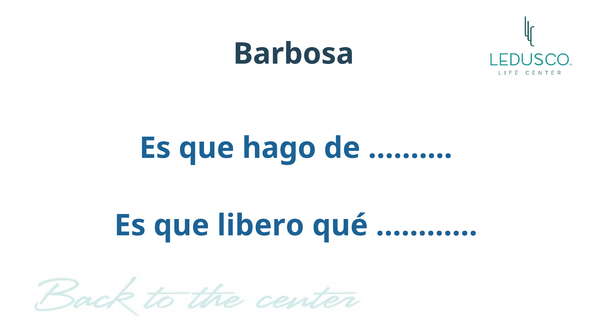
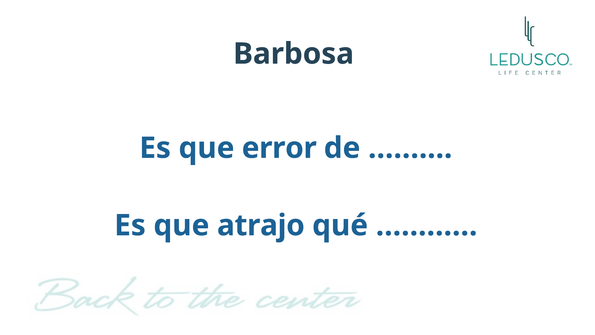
hago: hago -> error (279, 148)
libero: libero -> atrajo (261, 225)
